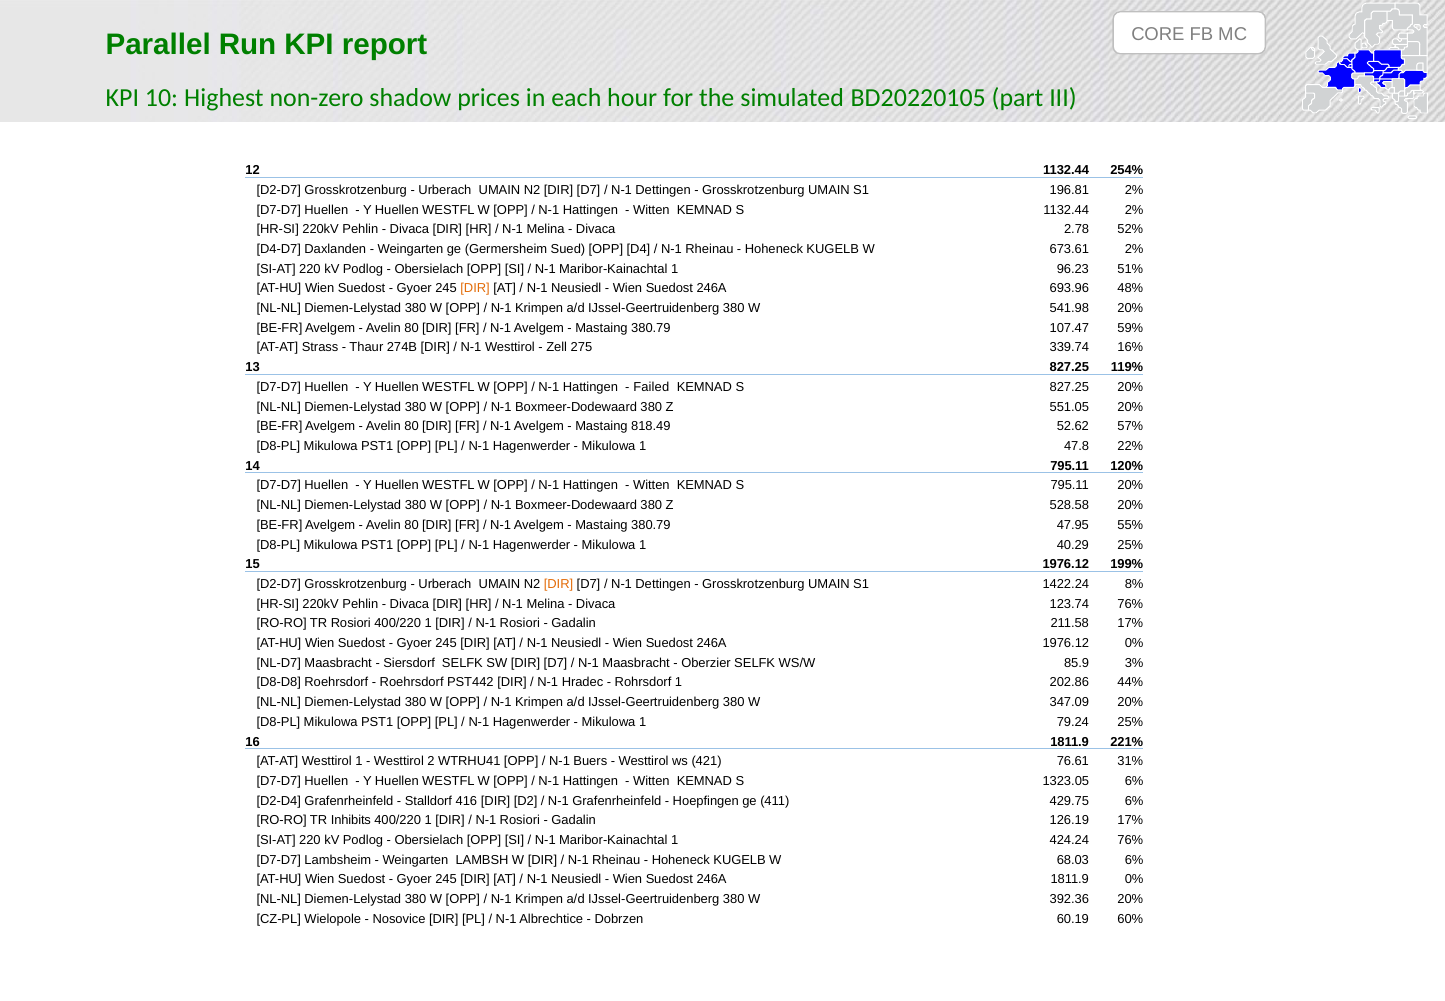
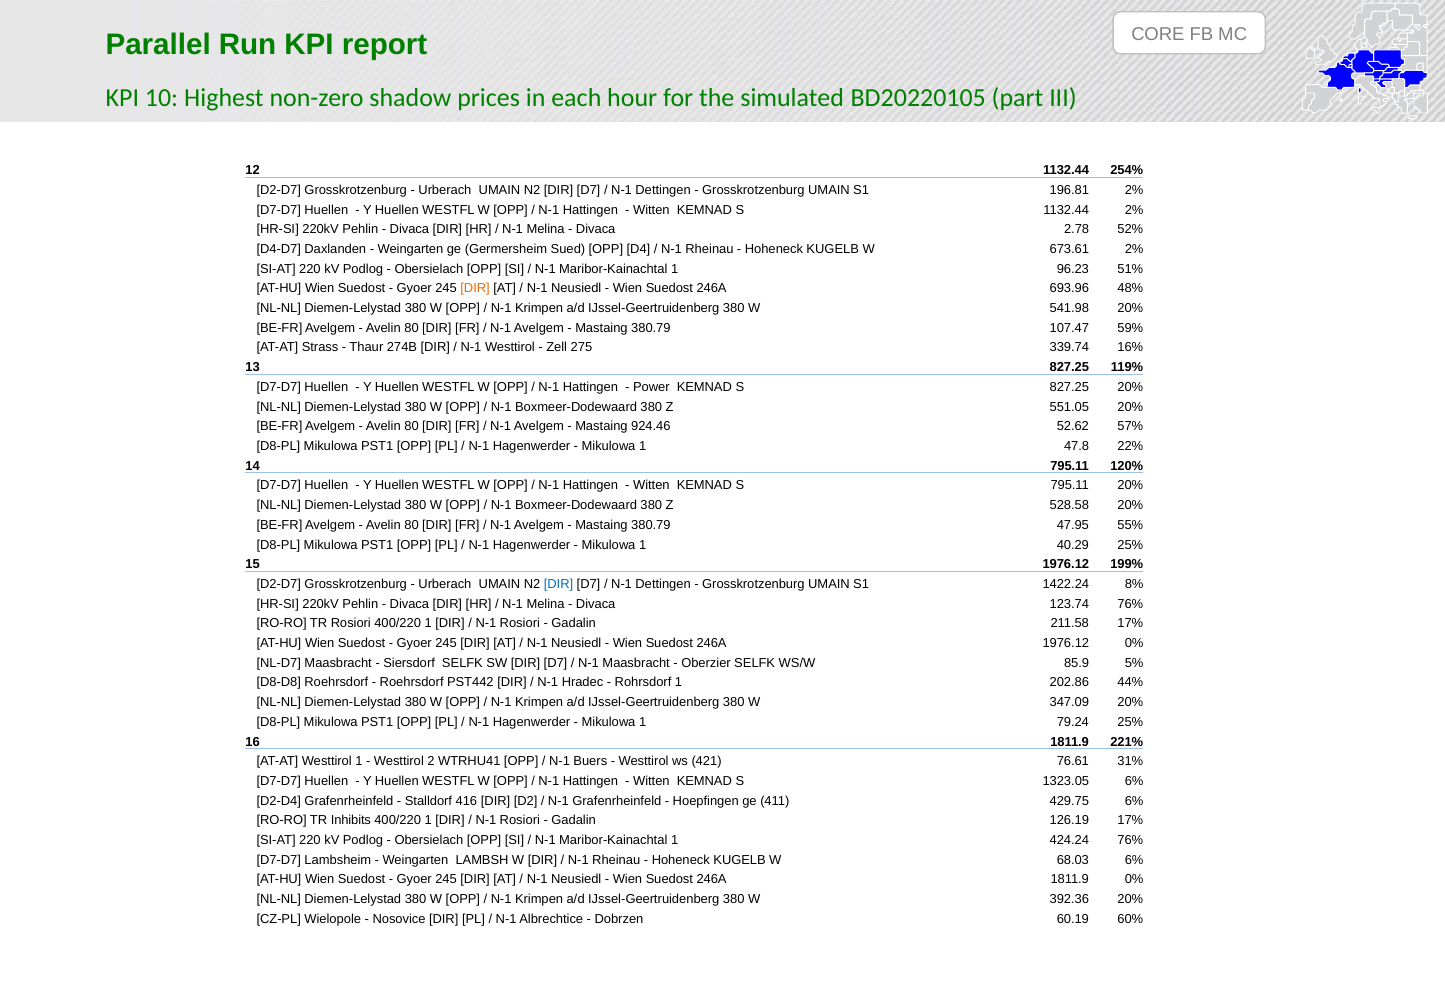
Failed: Failed -> Power (651, 387)
818.49: 818.49 -> 924.46 (651, 426)
DIR colour: orange -> blue (559, 584)
3%: 3% -> 5% (1134, 663)
